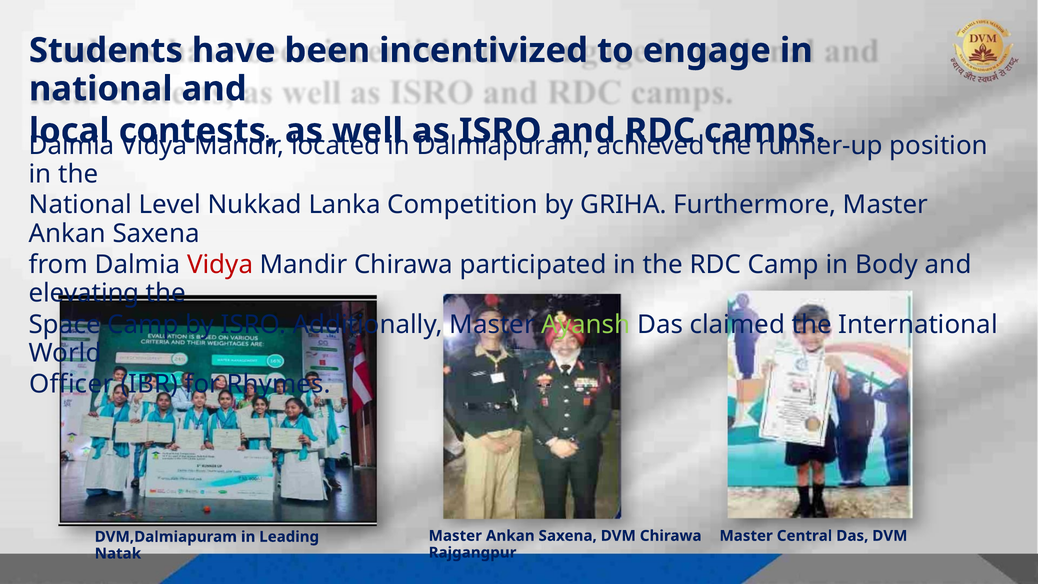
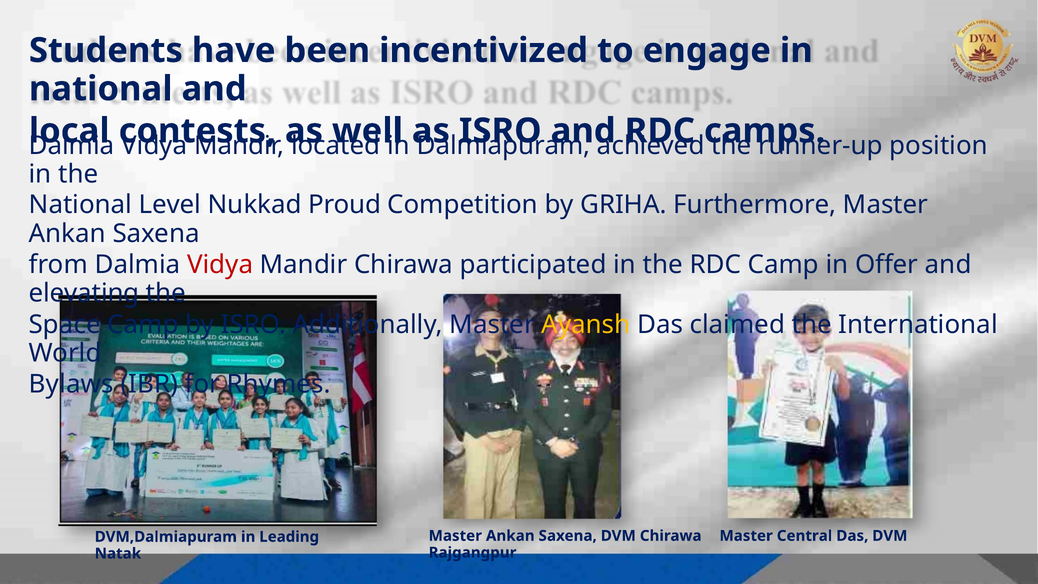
Lanka: Lanka -> Proud (345, 205)
Body: Body -> Offer (887, 265)
Ayansh colour: light green -> yellow (586, 324)
Officer: Officer -> Bylaws (71, 384)
